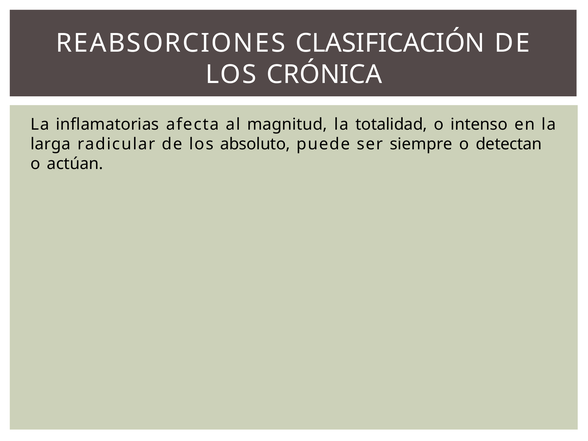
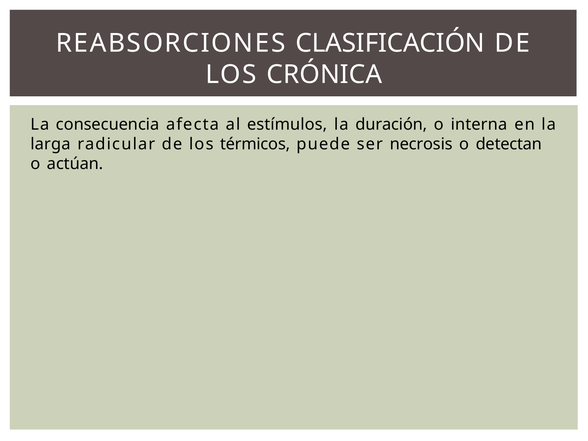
inflamatorias: inflamatorias -> consecuencia (108, 124)
magnitud: magnitud -> estímulos (287, 124)
totalidad: totalidad -> duración (391, 124)
intenso: intenso -> interna (479, 124)
absoluto: absoluto -> térmicos (255, 144)
siempre: siempre -> necrosis (421, 144)
